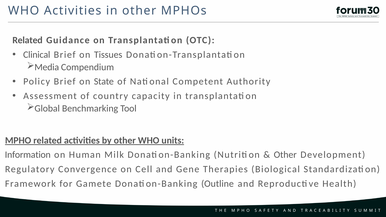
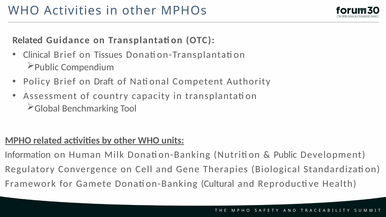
Media: Media -> Public (47, 67)
State: State -> Draft (104, 82)
Other: Other -> Public (285, 155)
Outline: Outline -> Cultural (218, 184)
